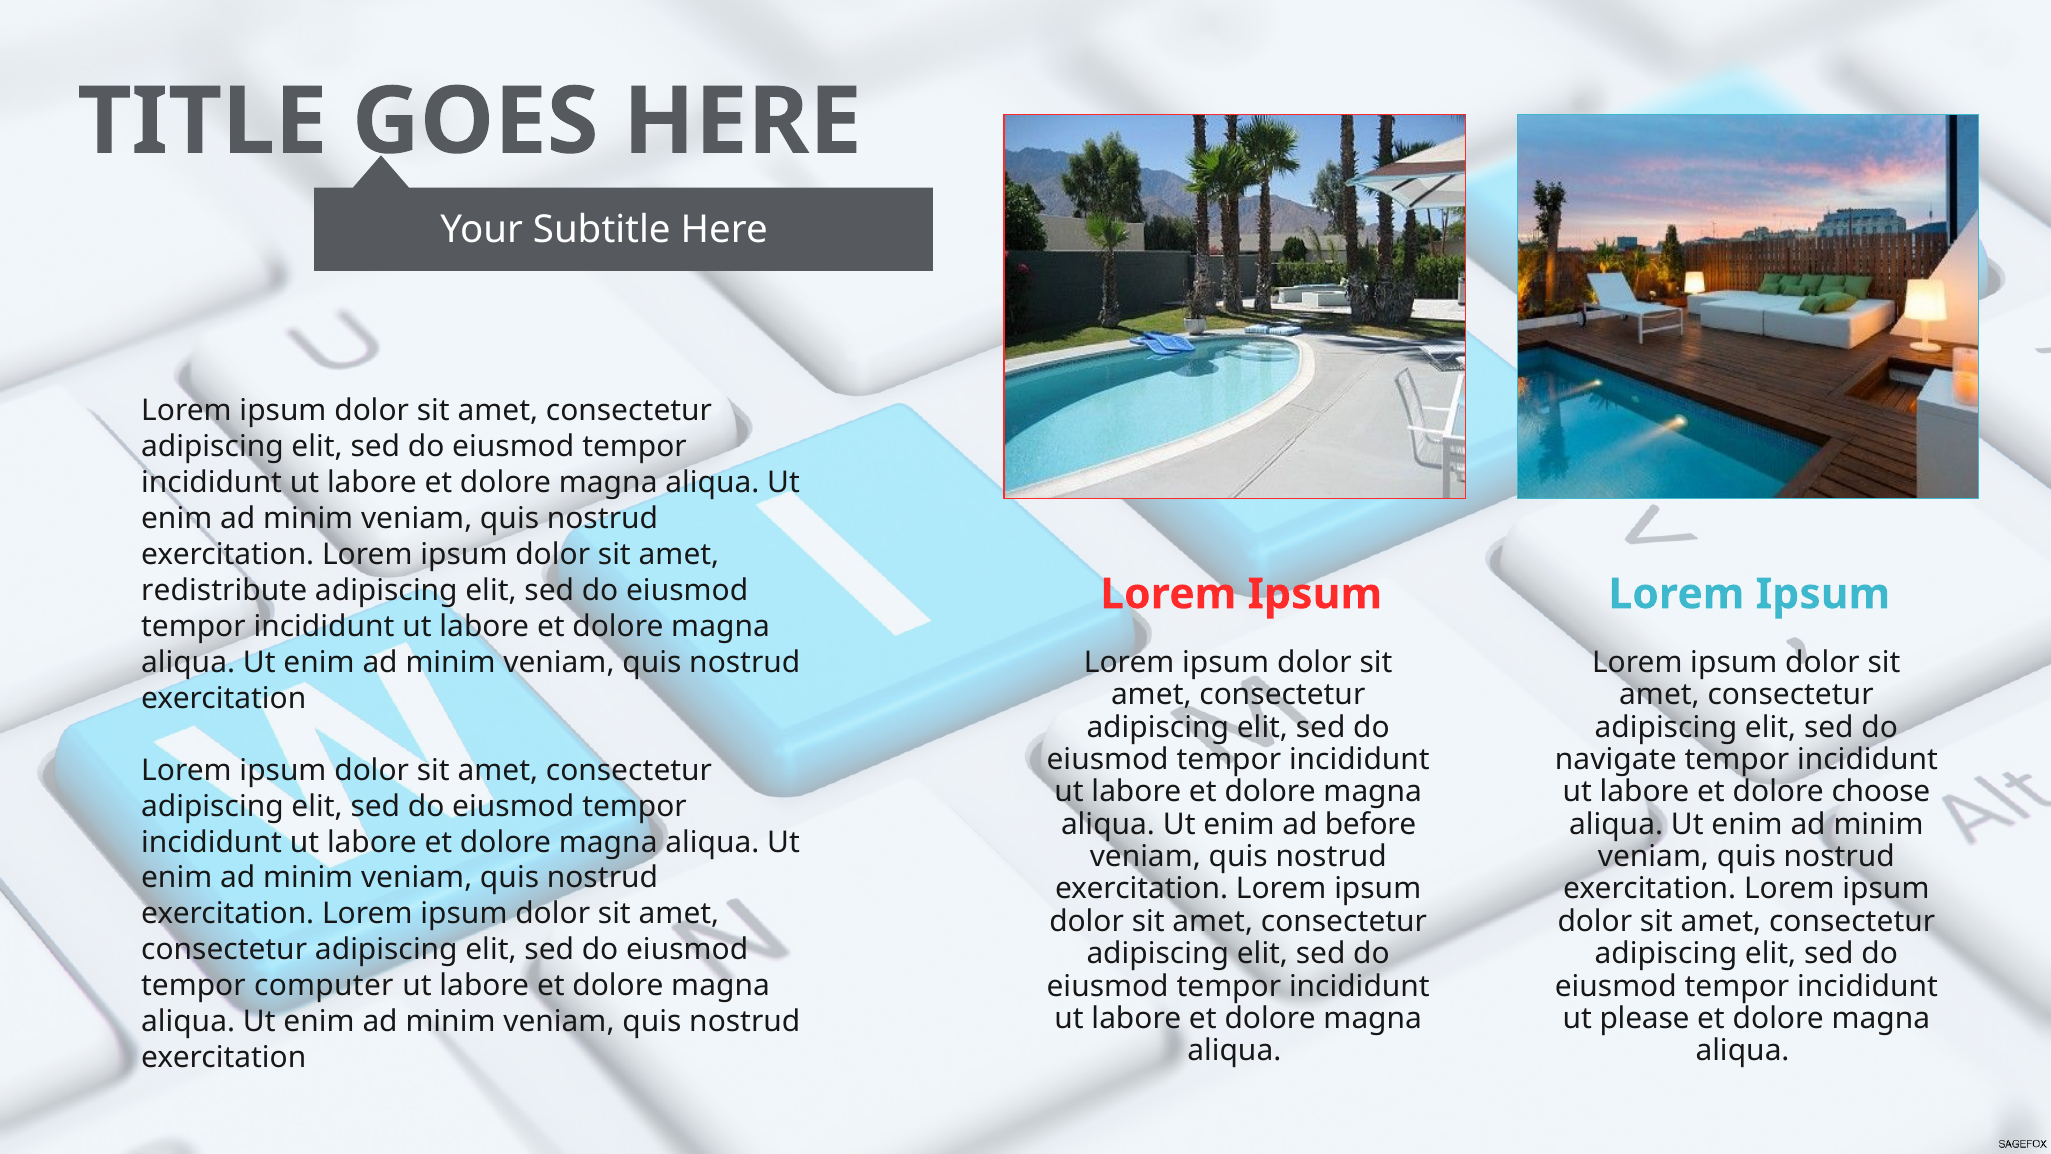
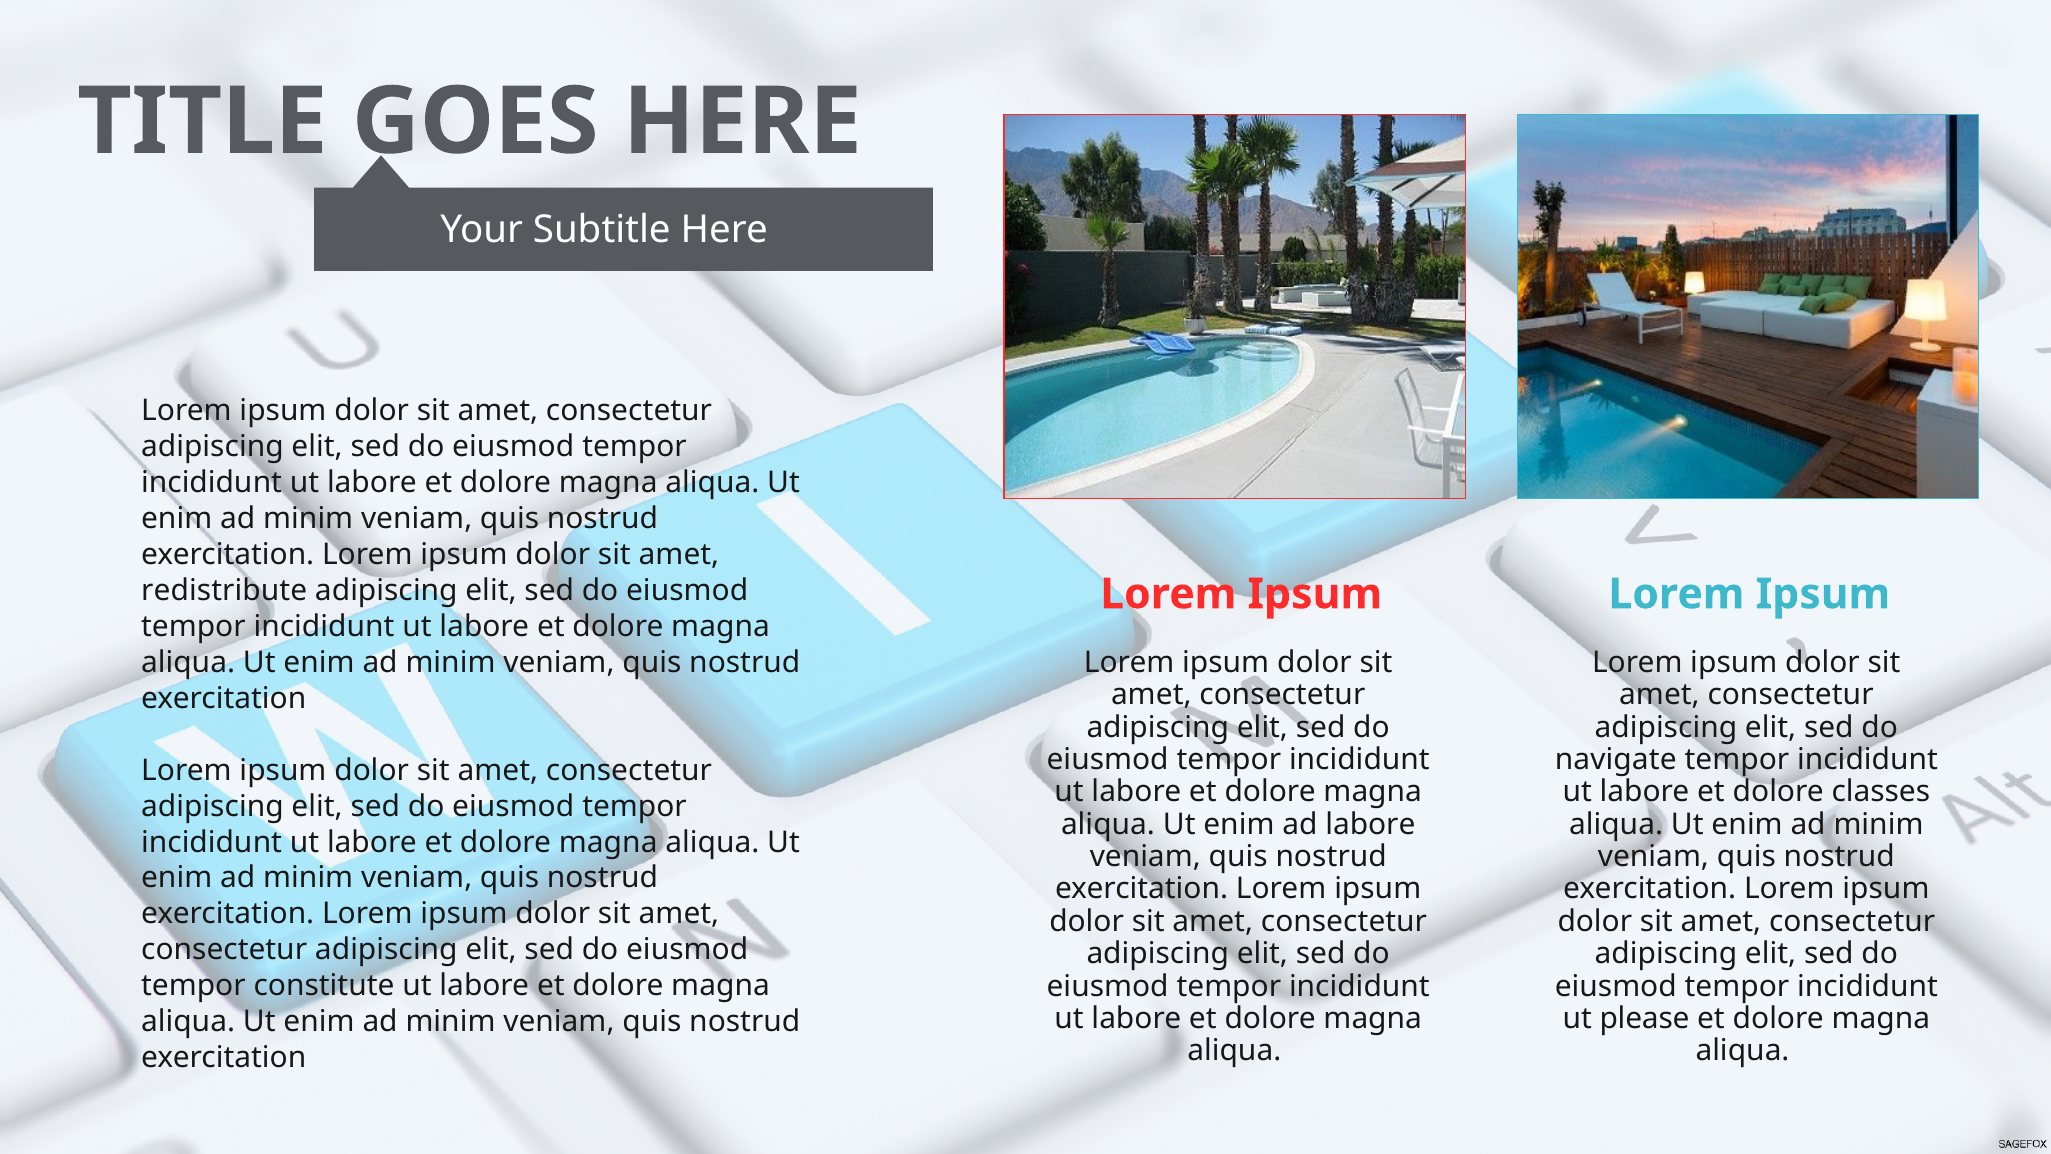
choose: choose -> classes (1881, 792)
ad before: before -> labore (1370, 824)
computer: computer -> constitute (324, 986)
